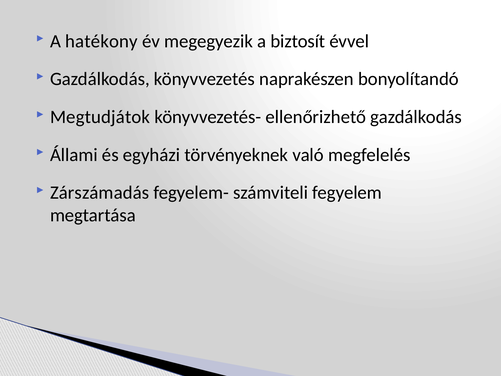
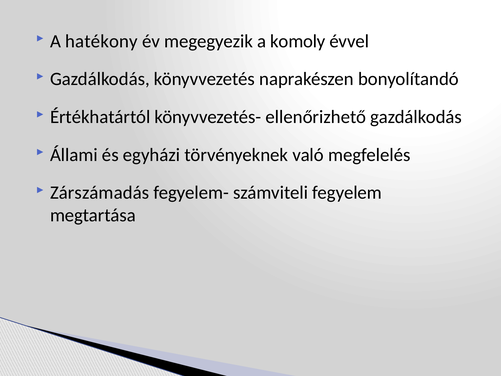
biztosít: biztosít -> komoly (298, 41)
Megtudjátok: Megtudjátok -> Értékhatártól (100, 117)
